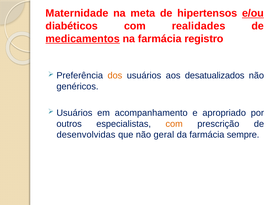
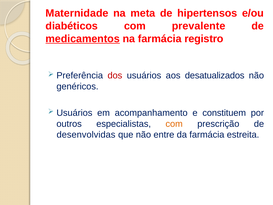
e/ou underline: present -> none (253, 13)
realidades: realidades -> prevalente (199, 26)
dos colour: orange -> red (115, 75)
apropriado: apropriado -> constituem (224, 113)
geral: geral -> entre (164, 135)
sempre: sempre -> estreita (243, 135)
